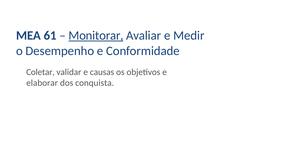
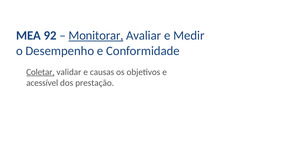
61: 61 -> 92 (50, 35)
Coletar underline: none -> present (40, 72)
elaborar: elaborar -> acessível (42, 83)
conquista: conquista -> prestação (95, 83)
